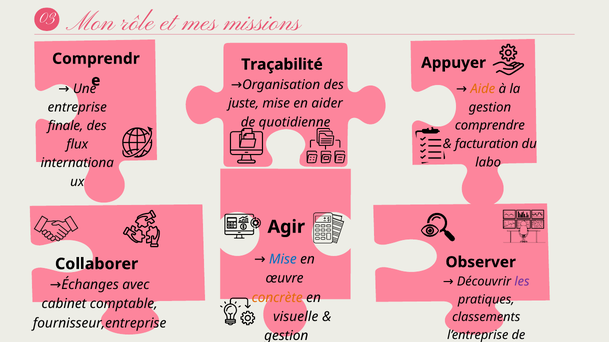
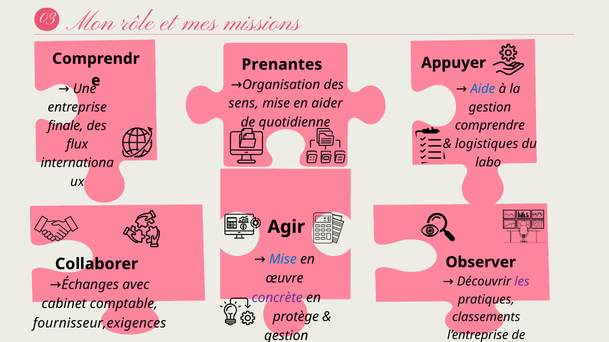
Traçabilité: Traçabilité -> Prenantes (282, 65)
Aide colour: orange -> blue (483, 89)
juste: juste -> sens (244, 104)
facturation: facturation -> logistiques (487, 144)
concrète colour: orange -> purple (277, 298)
visuelle: visuelle -> protège (296, 317)
fournisseur,entreprise: fournisseur,entreprise -> fournisseur,exigences (100, 324)
